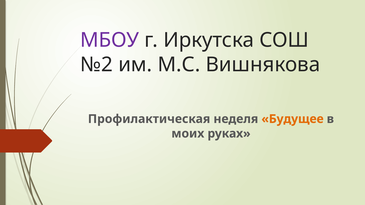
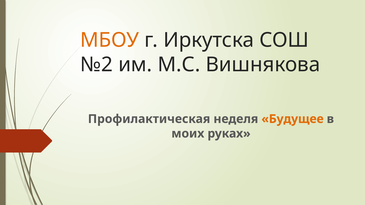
МБОУ colour: purple -> orange (110, 40)
